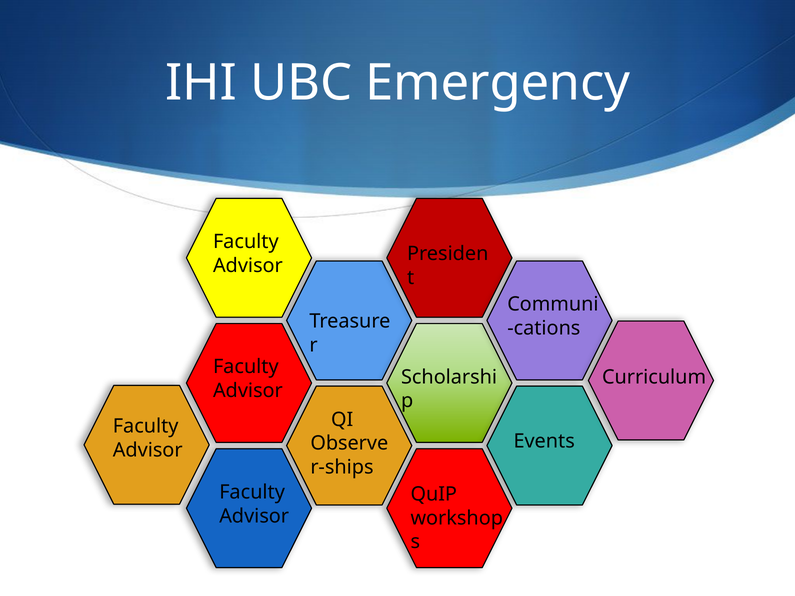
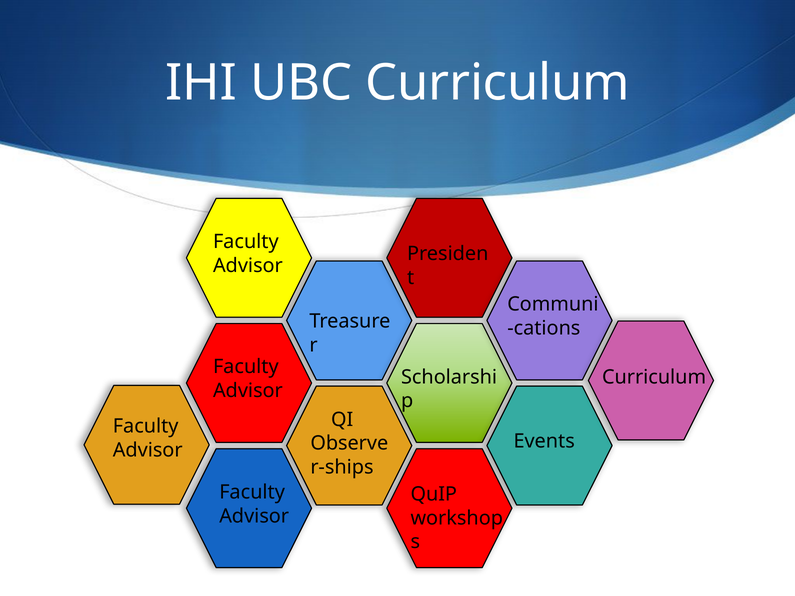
UBC Emergency: Emergency -> Curriculum (498, 83)
